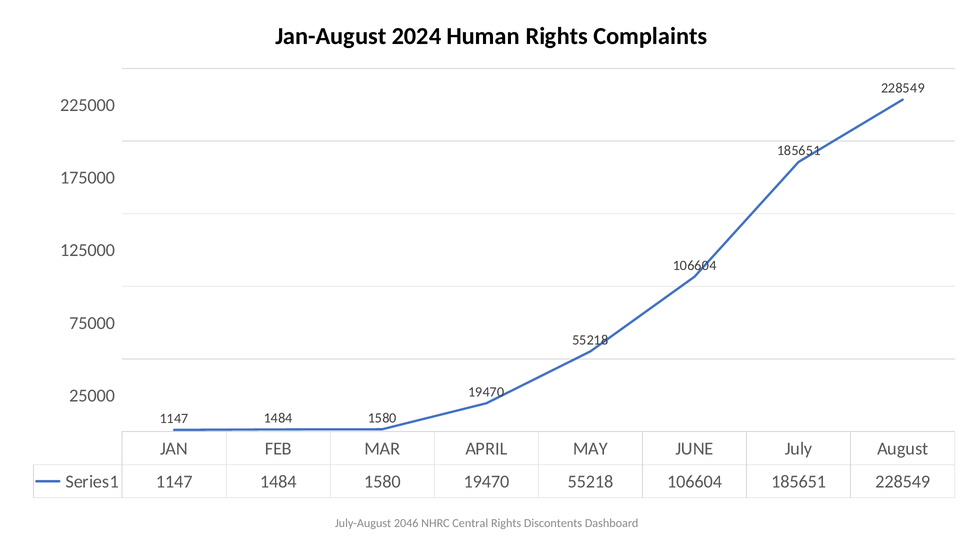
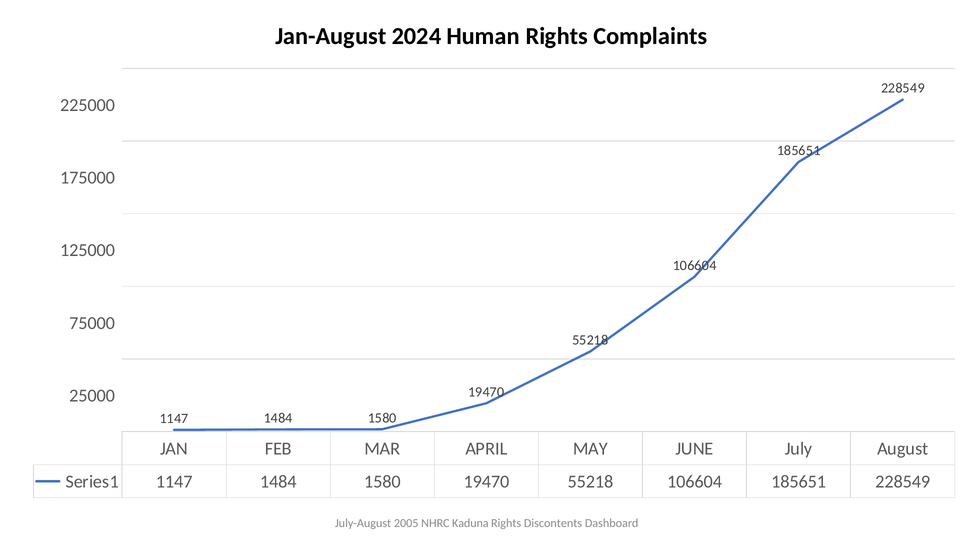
2046: 2046 -> 2005 (406, 523)
Central: Central -> Kaduna (470, 523)
